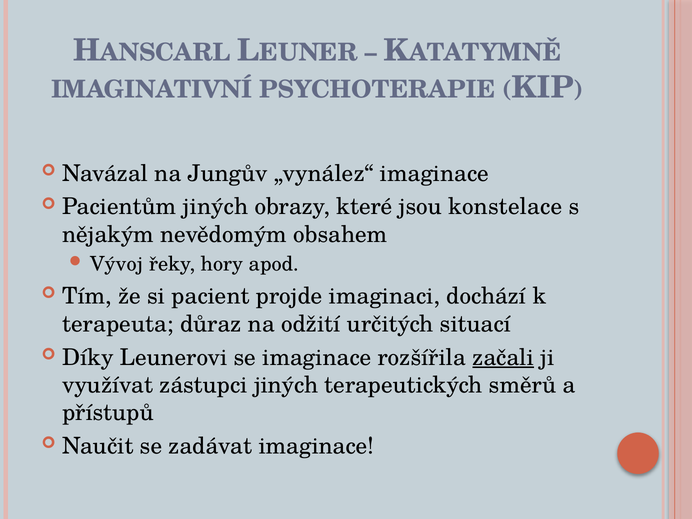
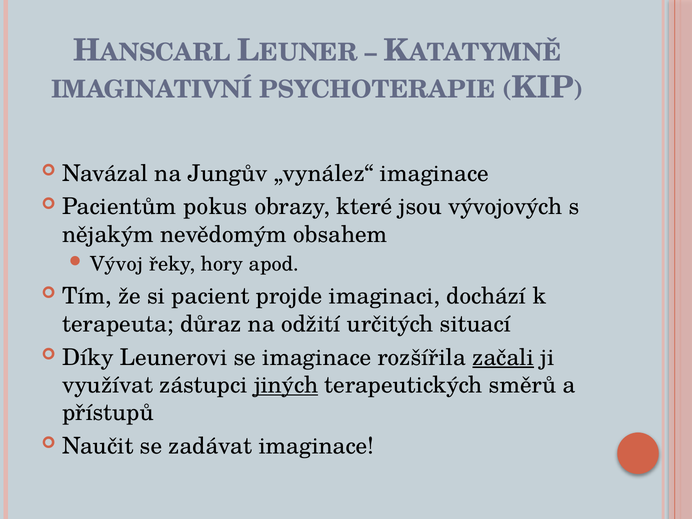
Pacientům jiných: jiných -> pokus (215, 207)
konstelace: konstelace -> vývojových (505, 207)
jiných underline: none -> present (286, 385)
